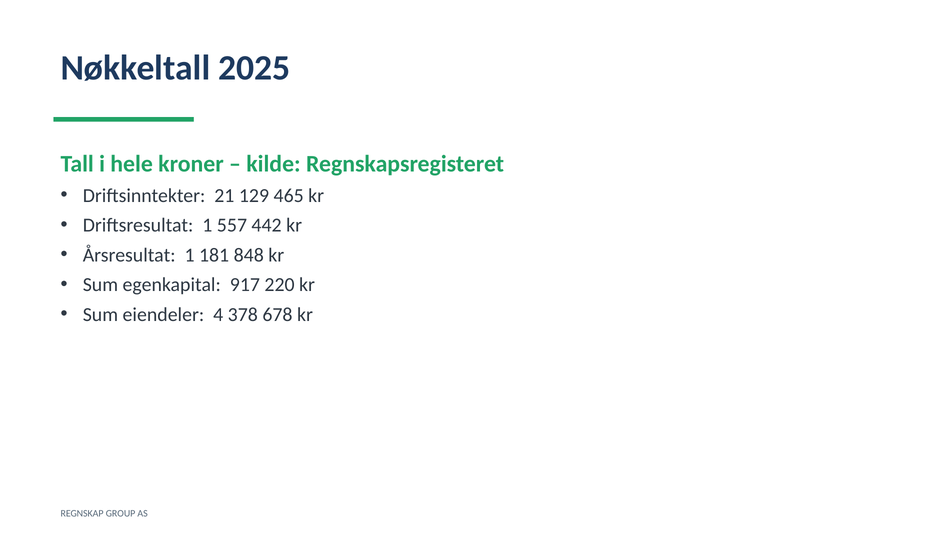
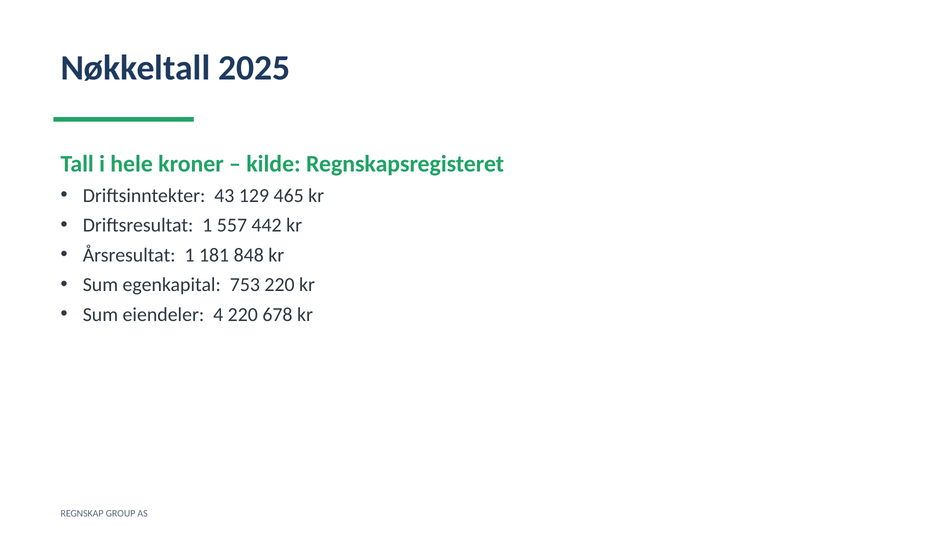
21: 21 -> 43 (224, 196)
917: 917 -> 753 (245, 285)
4 378: 378 -> 220 (243, 315)
